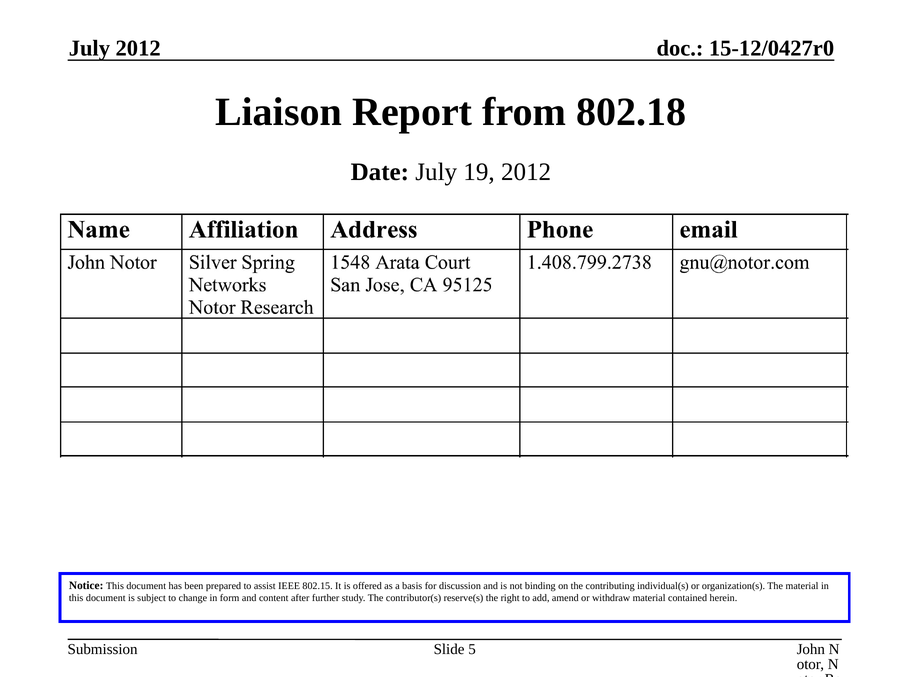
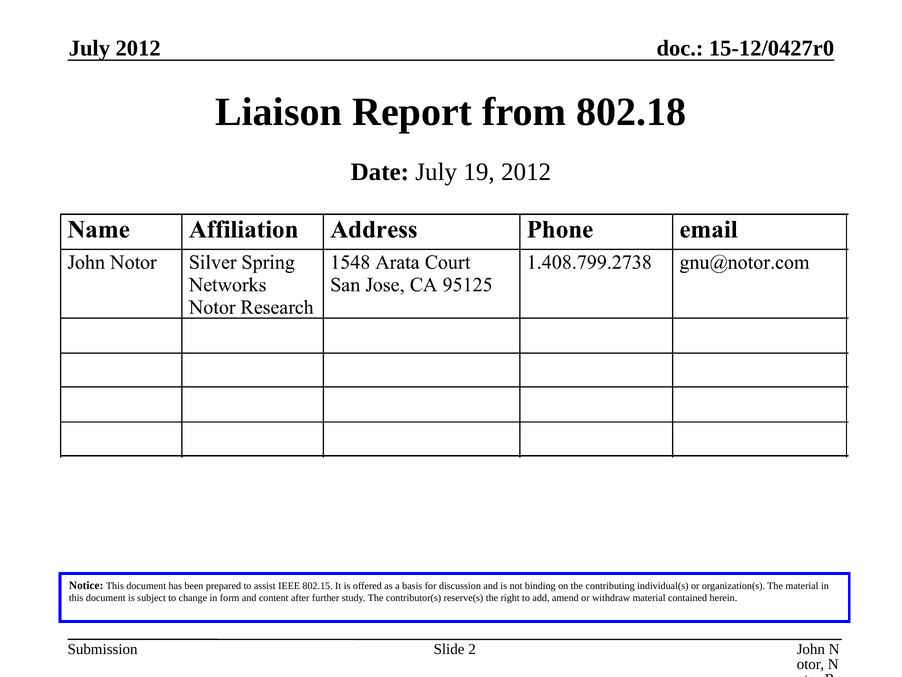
5: 5 -> 2 (472, 649)
